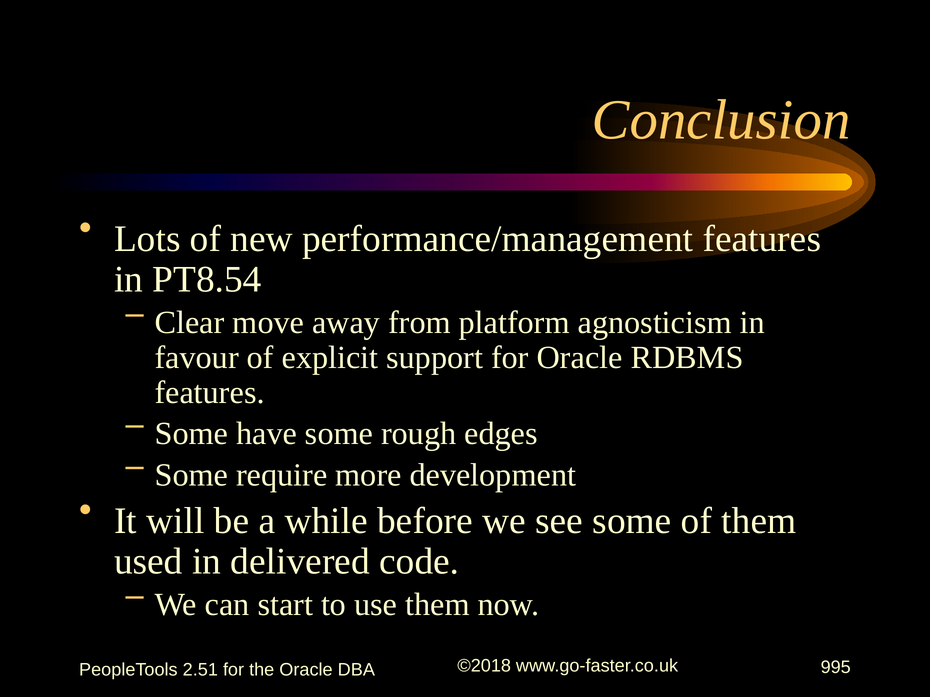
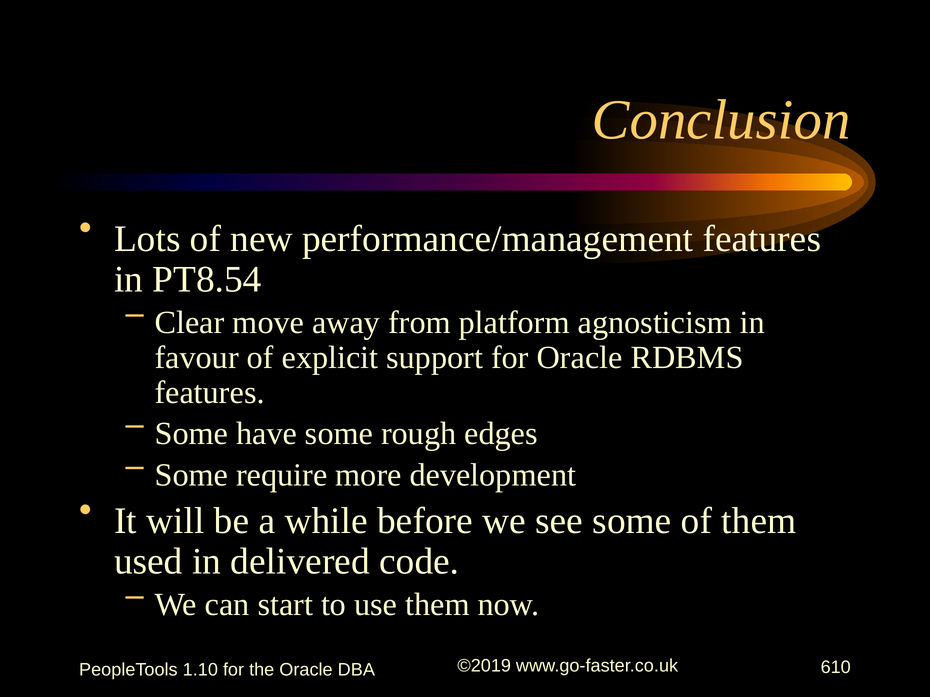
2.51: 2.51 -> 1.10 (200, 670)
©2018: ©2018 -> ©2019 (484, 666)
995: 995 -> 610 (836, 668)
